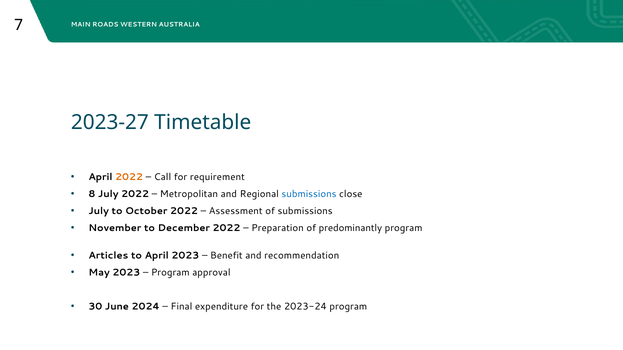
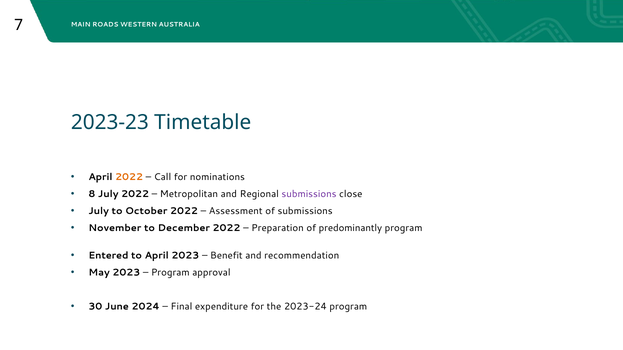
2023-27: 2023-27 -> 2023-23 (110, 123)
requirement: requirement -> nominations (217, 177)
submissions colour: blue -> purple (309, 194)
Articles: Articles -> Entered (108, 256)
